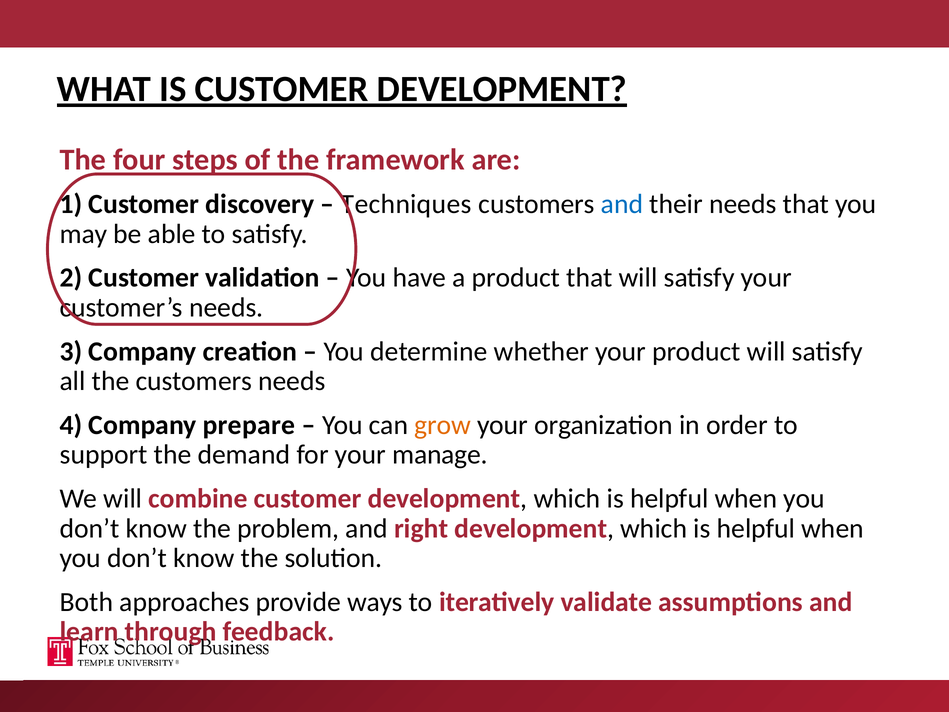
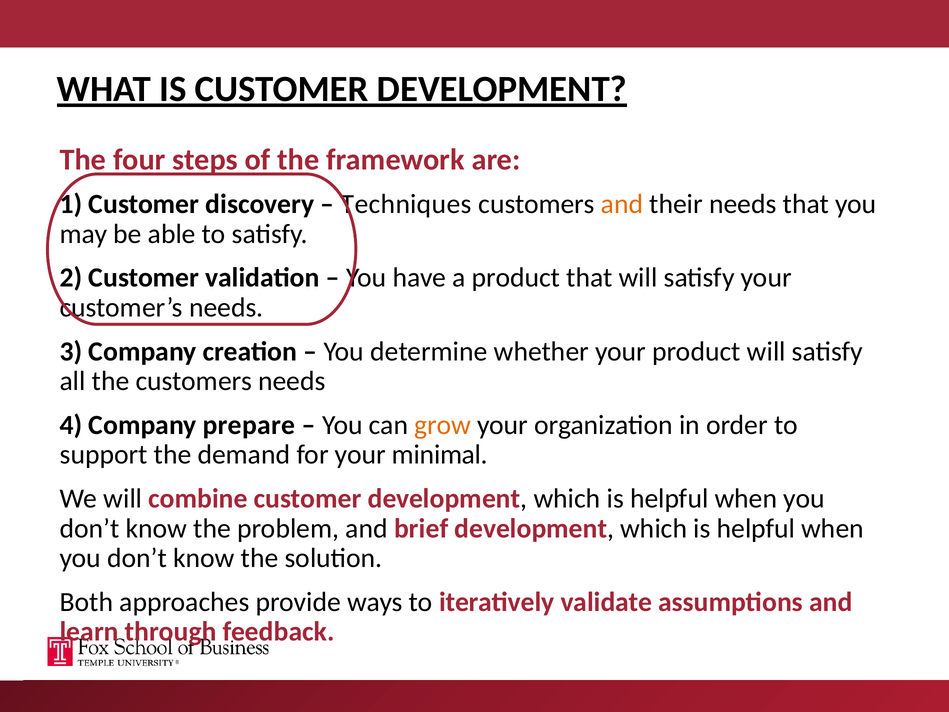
and colour: blue -> orange (622, 204)
manage: manage -> minimal (440, 455)
right: right -> brief (421, 528)
